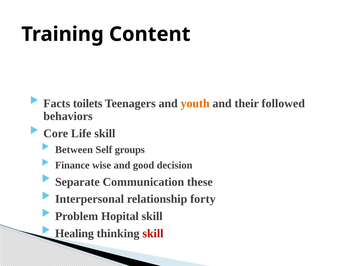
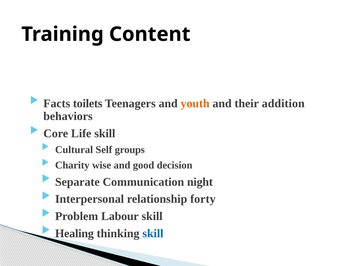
followed: followed -> addition (283, 104)
Between: Between -> Cultural (74, 150)
Finance: Finance -> Charity (72, 165)
these: these -> night (200, 182)
Hopital: Hopital -> Labour (120, 216)
skill colour: red -> blue (153, 234)
